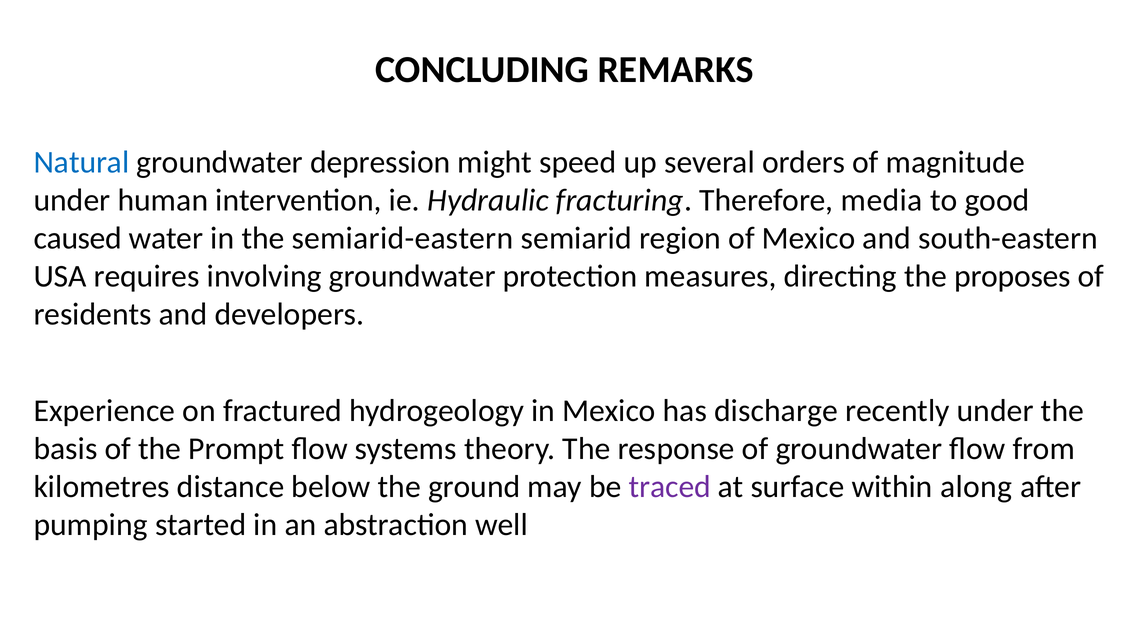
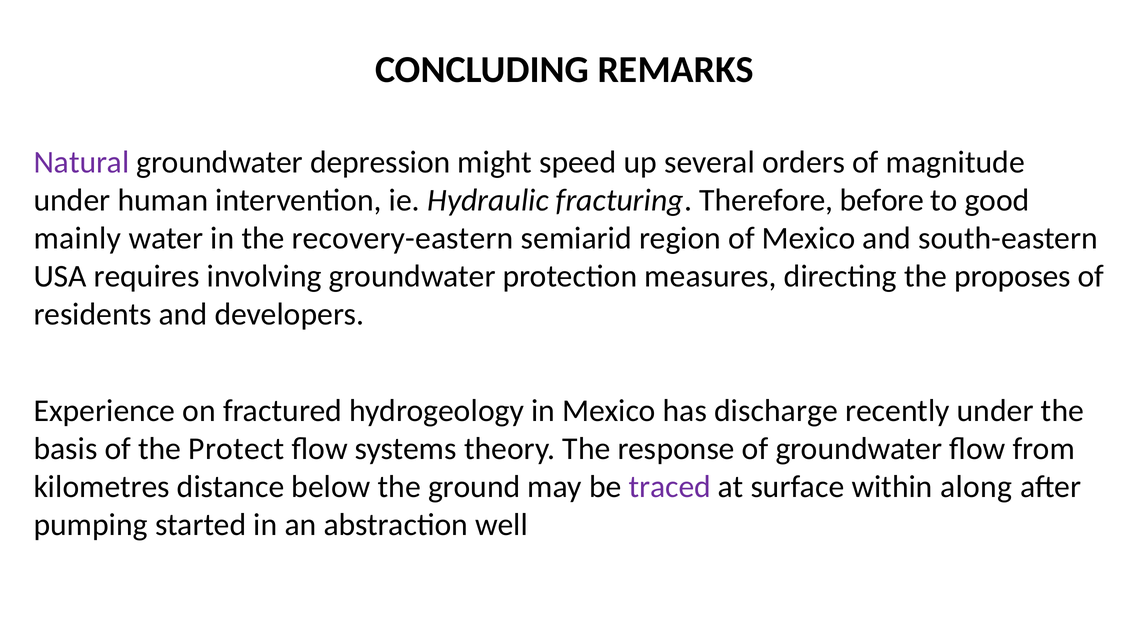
Natural colour: blue -> purple (81, 162)
media: media -> before (882, 200)
caused: caused -> mainly (78, 238)
semiarid-eastern: semiarid-eastern -> recovery-eastern (403, 238)
Prompt: Prompt -> Protect (236, 449)
